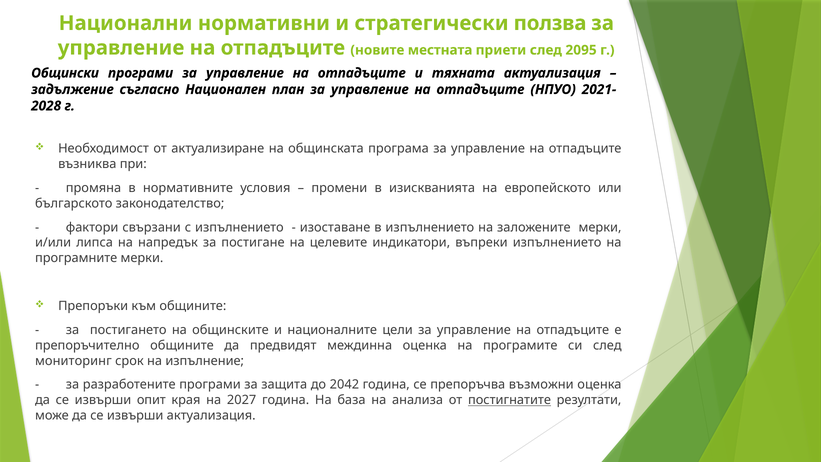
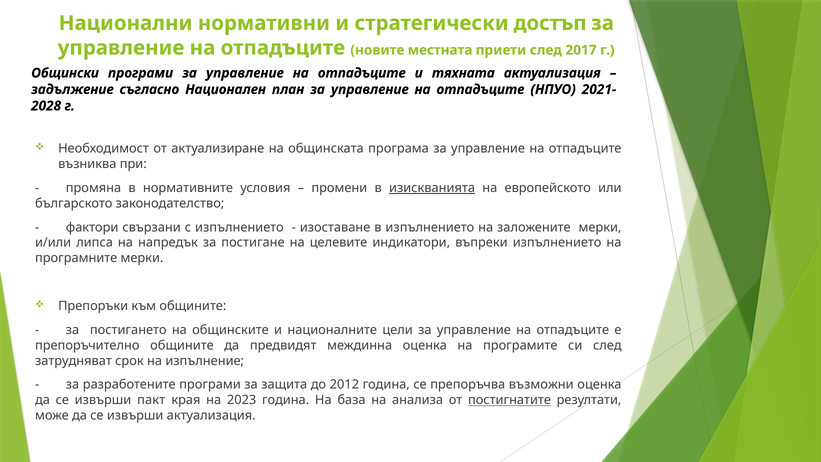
ползва: ползва -> достъп (550, 23)
2095: 2095 -> 2017 (581, 50)
изискванията underline: none -> present (432, 188)
мониторинг: мониторинг -> затрудняват (73, 361)
2042: 2042 -> 2012 (344, 385)
опит: опит -> пакт (151, 400)
2027: 2027 -> 2023 (242, 400)
